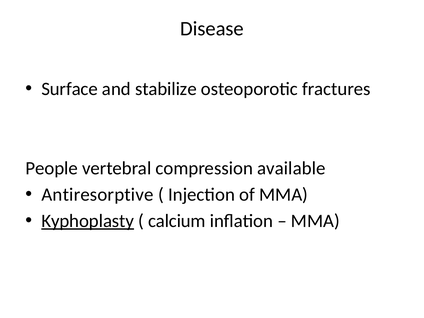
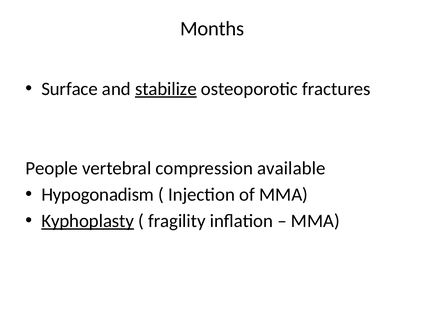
Disease: Disease -> Months (212, 29)
stabilize underline: none -> present (166, 89)
Antiresorptive: Antiresorptive -> Hypogonadism (98, 195)
calcium: calcium -> fragility (177, 221)
